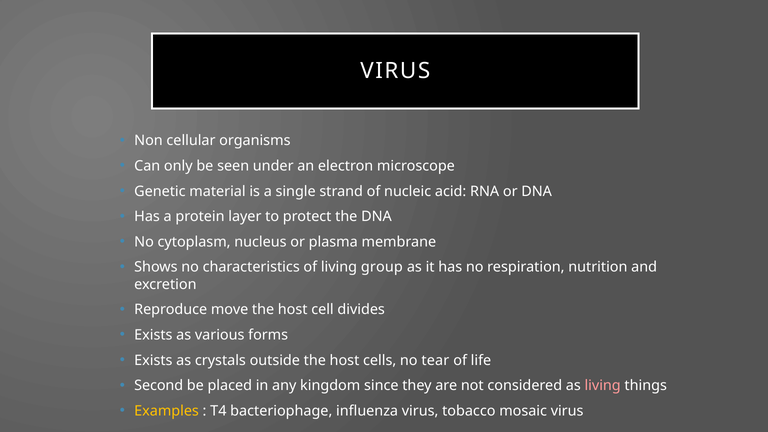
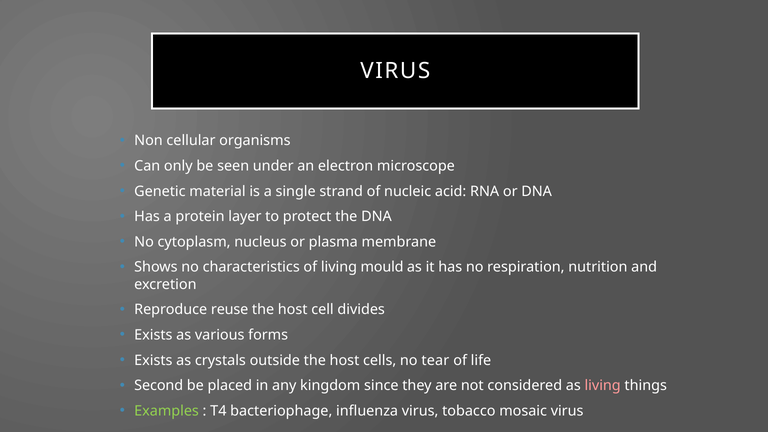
group: group -> mould (382, 267)
move: move -> reuse (230, 310)
Examples colour: yellow -> light green (167, 411)
